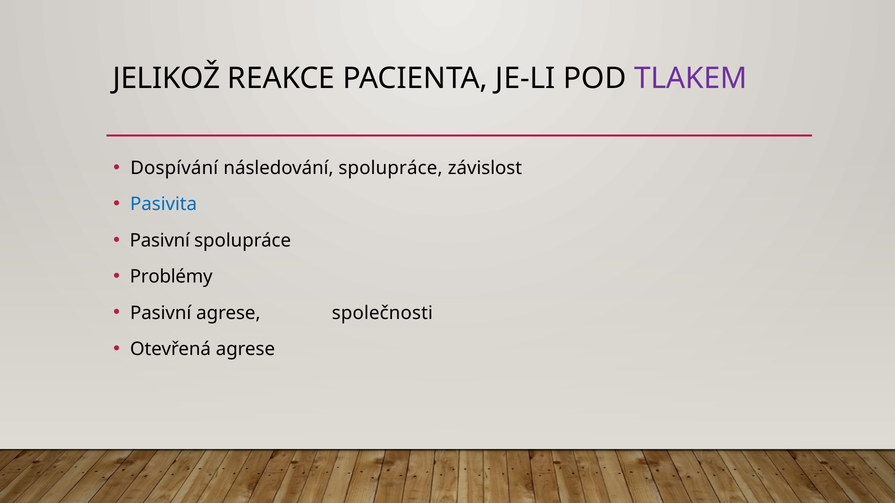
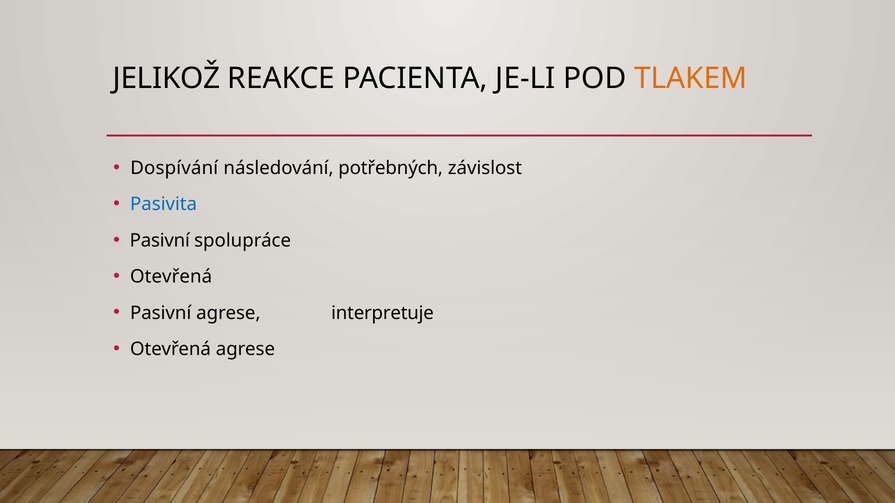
TLAKEM colour: purple -> orange (691, 78)
následování spolupráce: spolupráce -> potřebných (391, 168)
Problémy: Problémy -> Otevřená (171, 277)
společnosti: společnosti -> interpretuje (383, 313)
